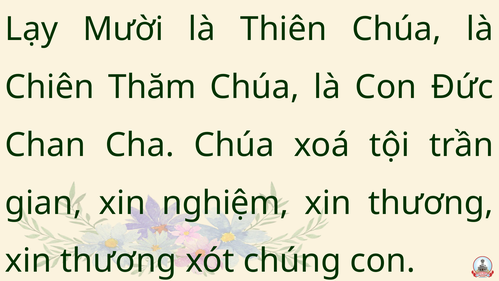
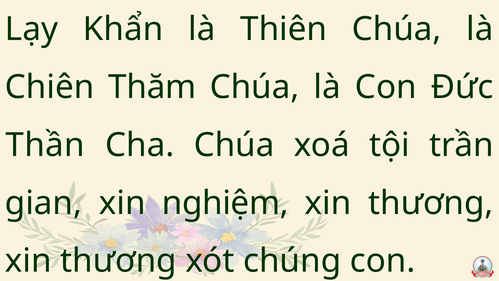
Mười: Mười -> Khẩn (123, 29)
Chan: Chan -> Thần (45, 145)
